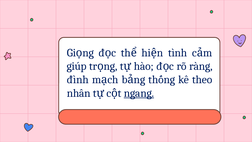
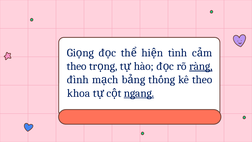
giúp: giúp -> theo (77, 66)
ràng underline: none -> present (201, 66)
nhân: nhân -> khoa (79, 93)
